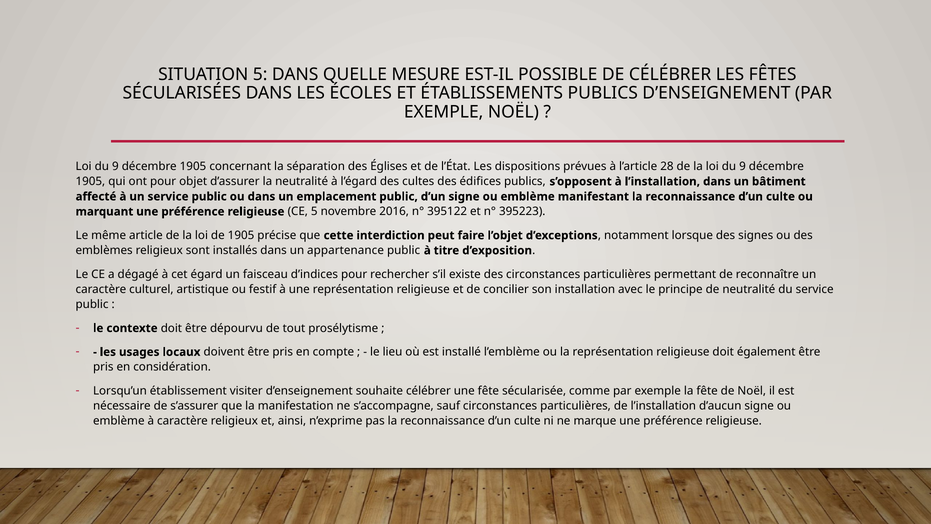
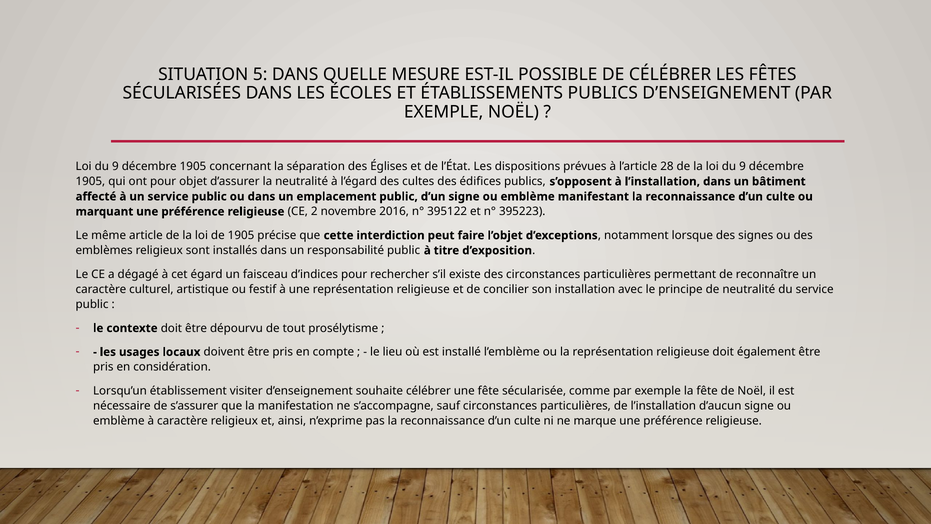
CE 5: 5 -> 2 (314, 211)
appartenance: appartenance -> responsabilité (346, 250)
